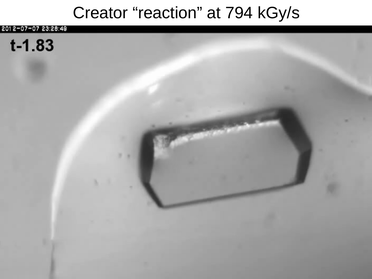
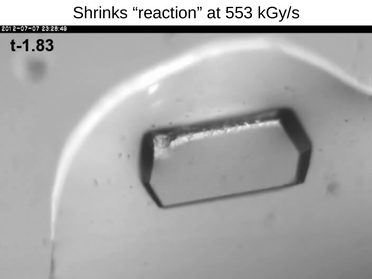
Creator: Creator -> Shrinks (100, 13)
794: 794 -> 553 (239, 13)
